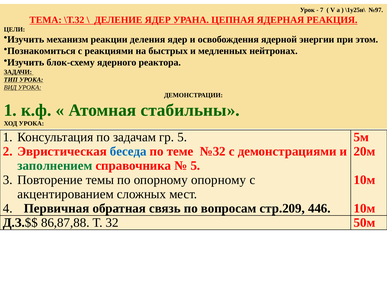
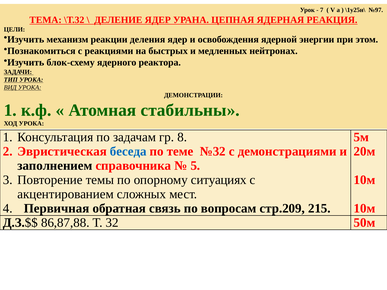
гр 5: 5 -> 8 (182, 137)
заполнением colour: green -> black (55, 166)
опорному опорному: опорному -> ситуациях (219, 180)
446: 446 -> 215 (319, 209)
